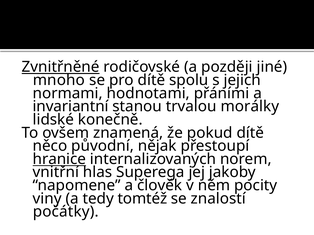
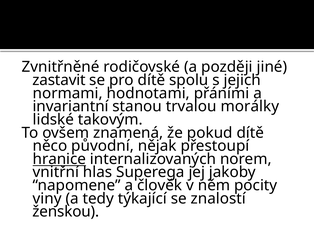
Zvnitřněné underline: present -> none (61, 67)
mnoho: mnoho -> zastavit (59, 80)
konečně: konečně -> takovým (110, 120)
tomtéž: tomtéž -> týkající (142, 199)
počátky: počátky -> ženskou (66, 212)
